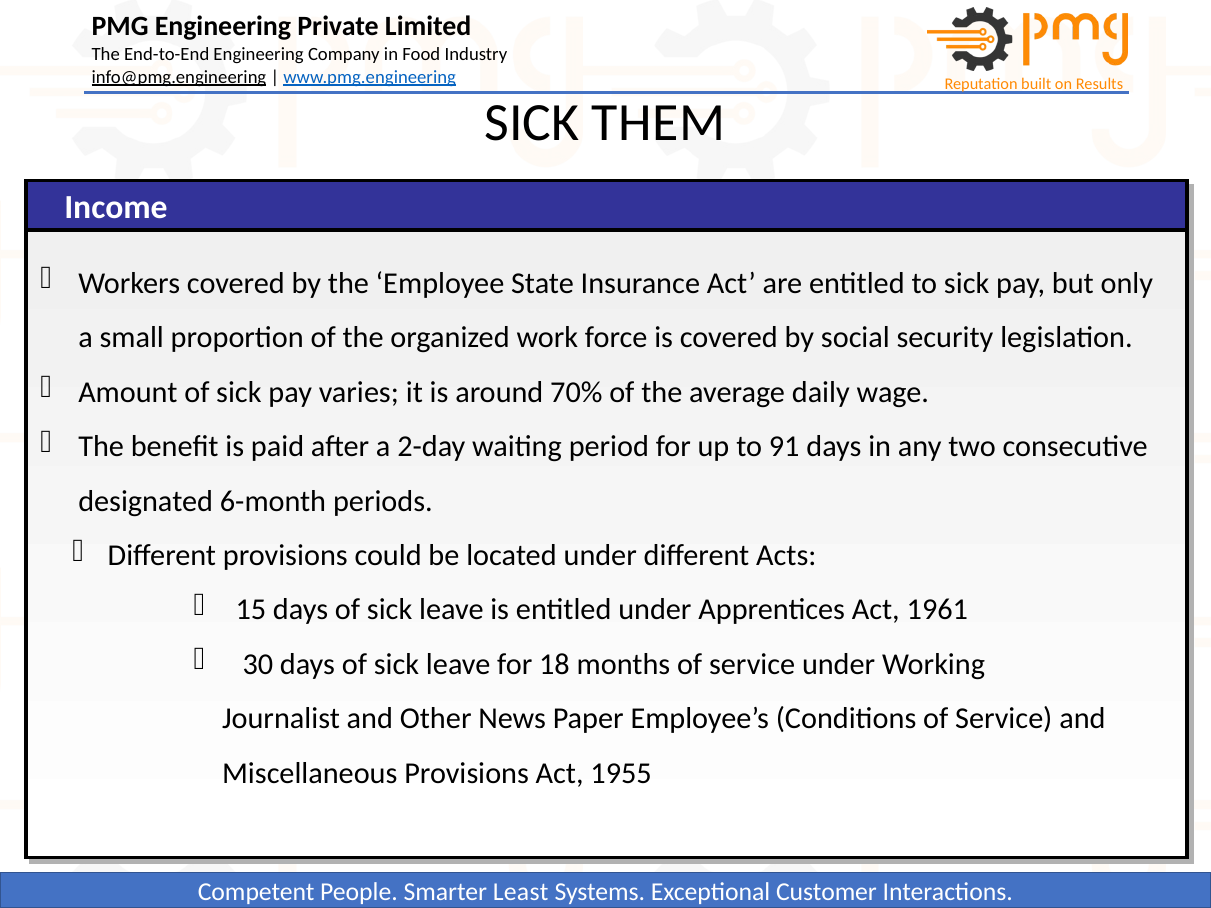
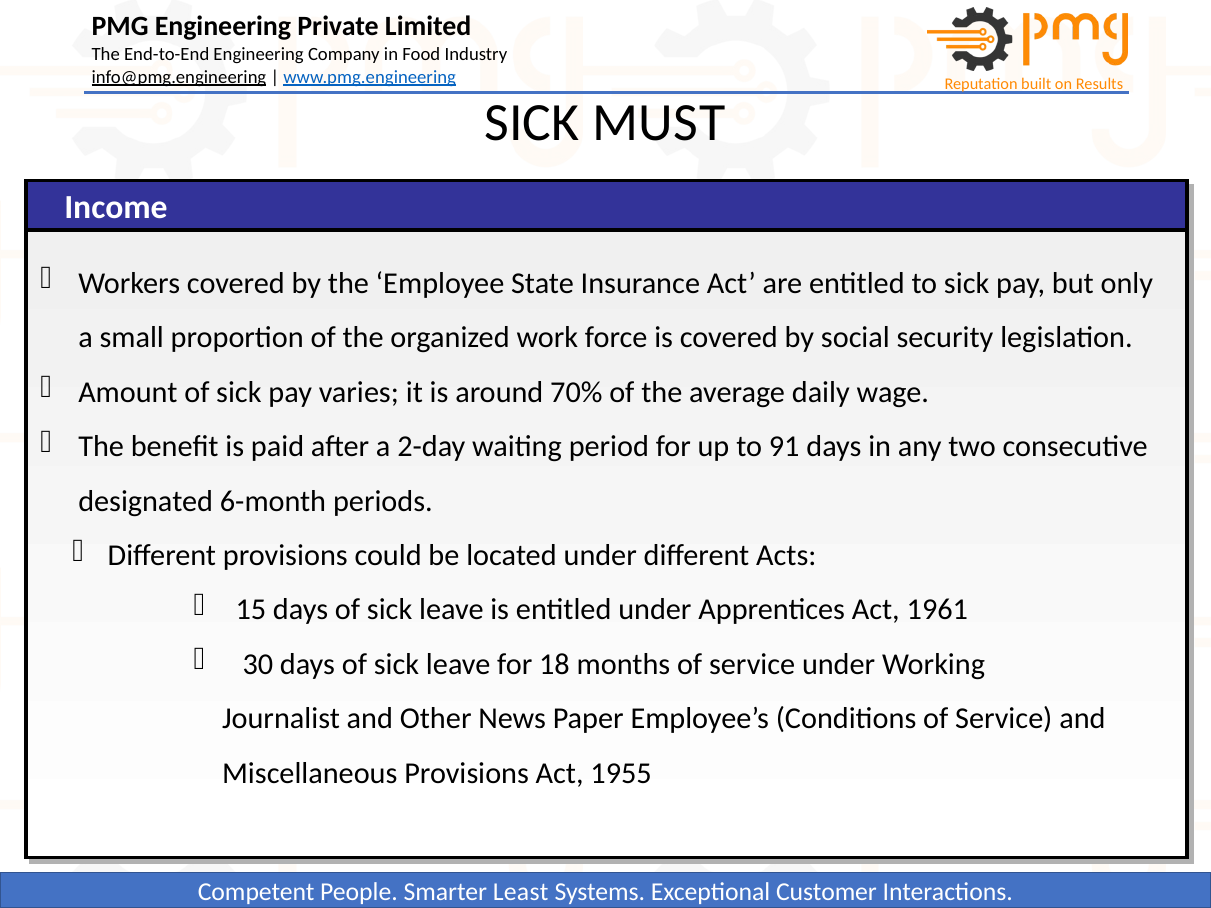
THEM: THEM -> MUST (659, 123)
